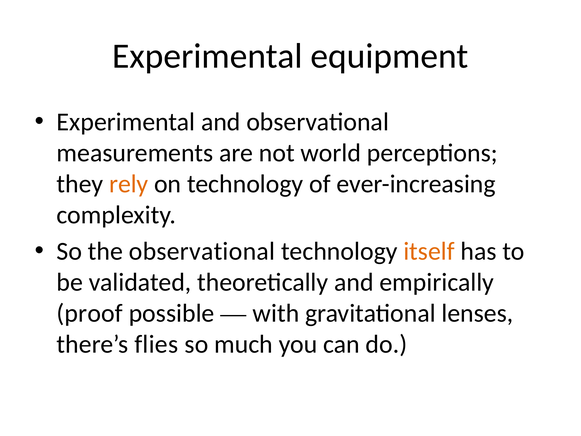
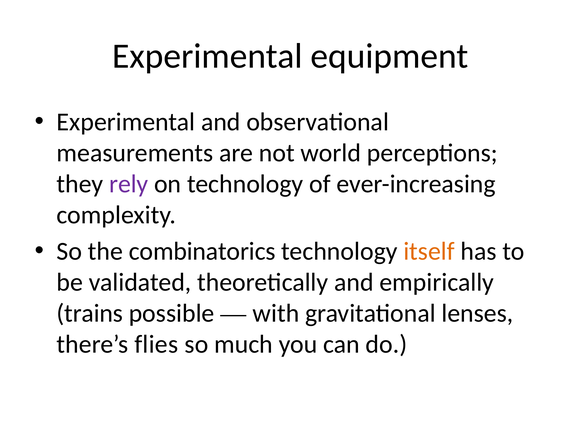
rely colour: orange -> purple (129, 184)
the observational: observational -> combinatorics (202, 251)
proof: proof -> trains (90, 313)
